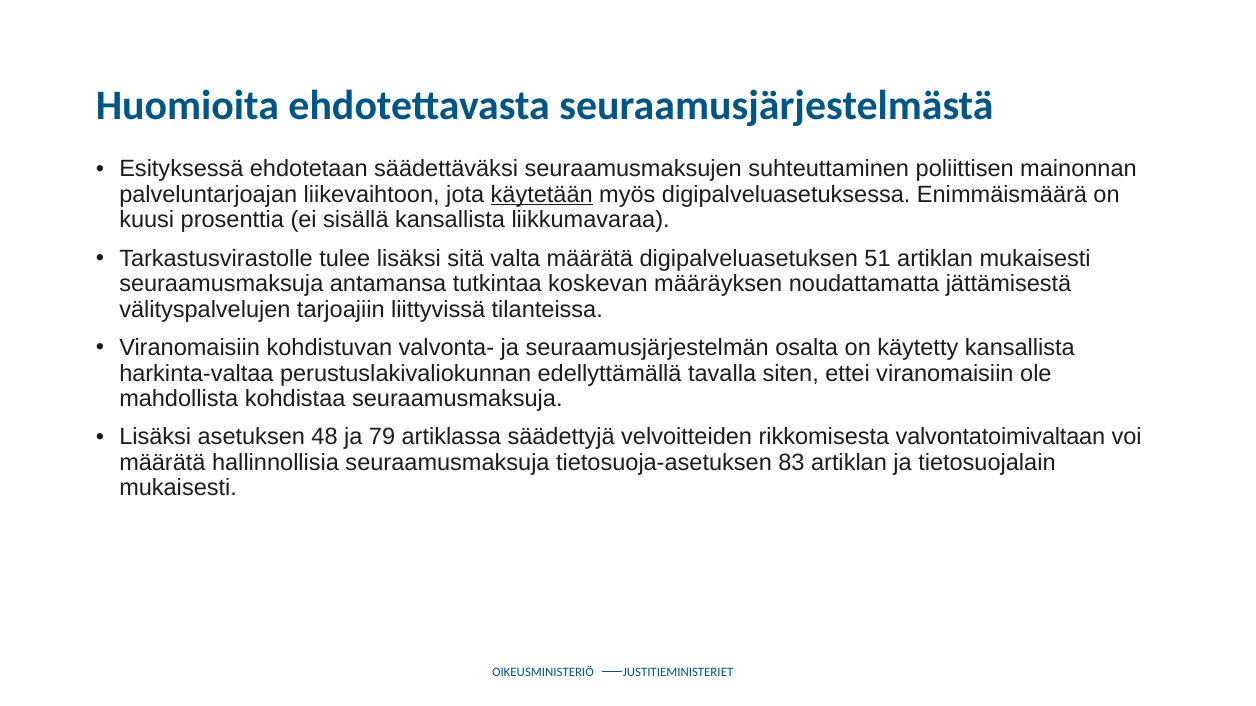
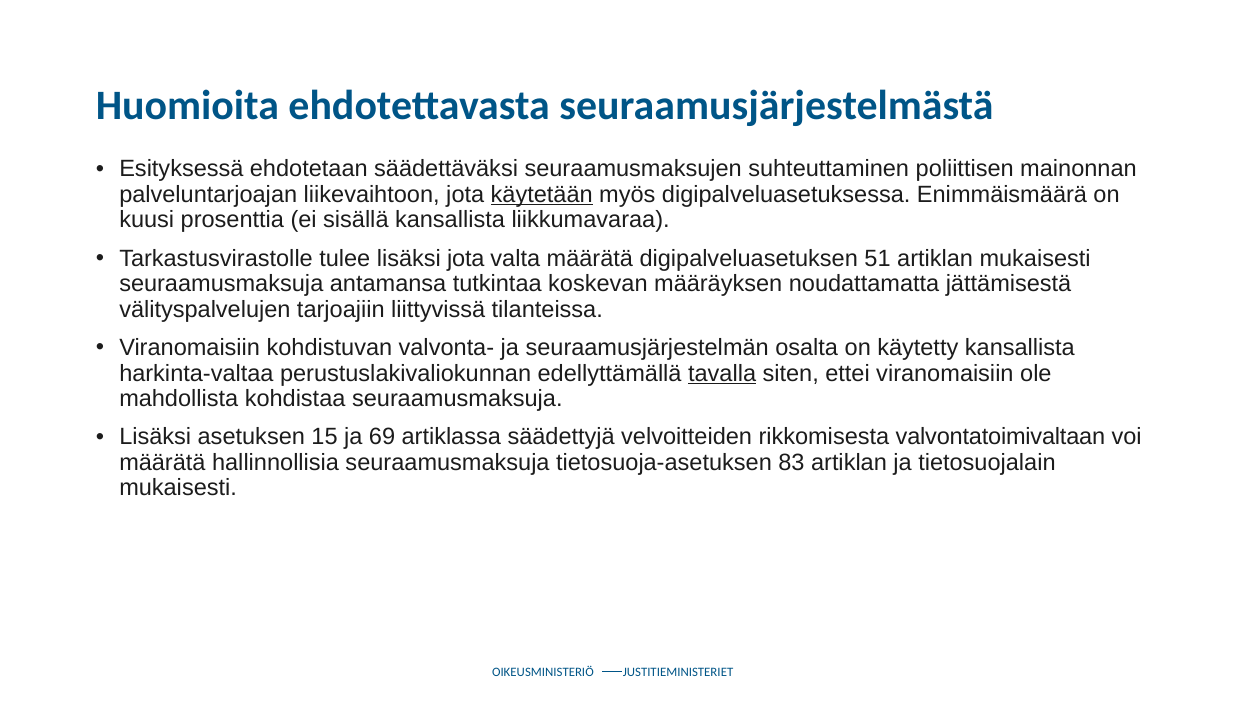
lisäksi sitä: sitä -> jota (466, 259)
tavalla underline: none -> present (722, 374)
48: 48 -> 15 (325, 438)
79: 79 -> 69 (382, 438)
